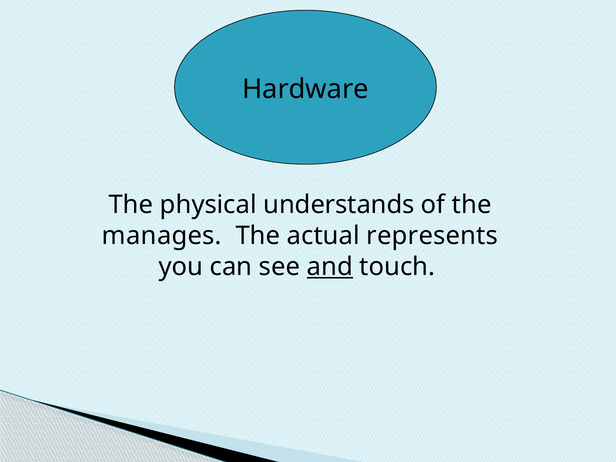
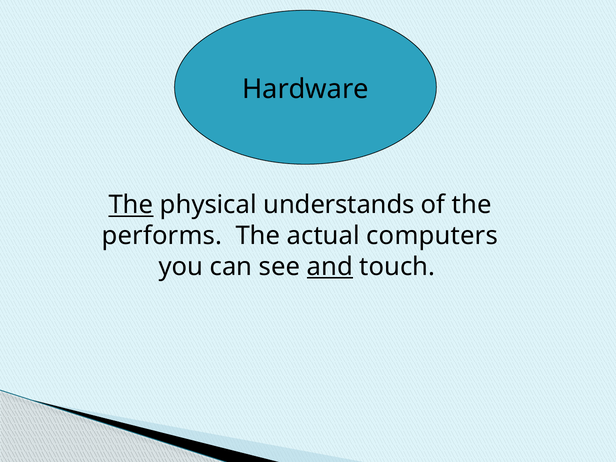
The underline: none -> present (131, 205)
manages: manages -> performs (162, 236)
represents: represents -> computers (432, 236)
